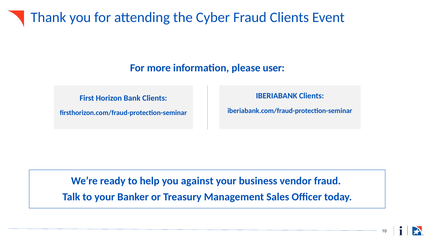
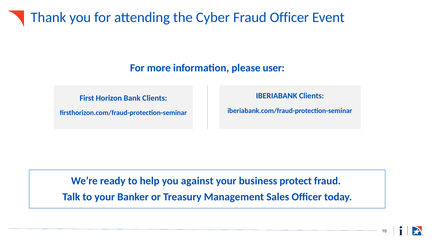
Fraud Clients: Clients -> Officer (289, 17)
vendor: vendor -> protect (296, 181)
